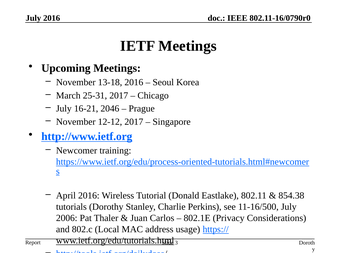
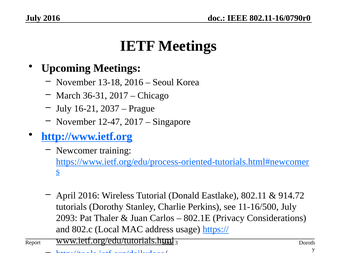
25-31: 25-31 -> 36-31 (95, 95)
2046: 2046 -> 2037 (110, 109)
12-12: 12-12 -> 12-47 (110, 122)
854.38: 854.38 -> 914.72 (291, 195)
2006: 2006 -> 2093 (67, 218)
